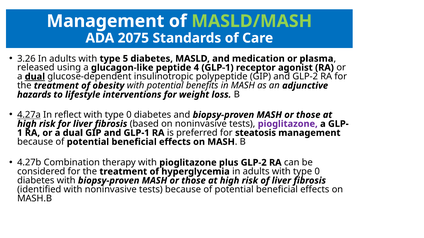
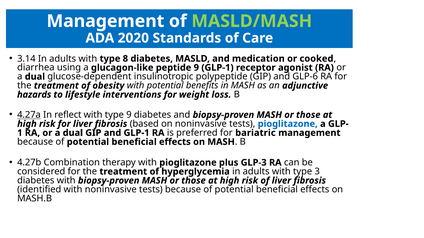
2075: 2075 -> 2020 (133, 38)
3.26: 3.26 -> 3.14 (26, 59)
5: 5 -> 8 (125, 59)
plasma: plasma -> cooked (316, 59)
released: released -> diarrhea (36, 68)
peptide 4: 4 -> 9 (196, 68)
dual underline: present -> none (35, 77)
and GLP-2: GLP-2 -> GLP-6 (305, 77)
0: 0 -> 9 (129, 115)
pioglitazone colour: purple -> blue (288, 124)
steatosis: steatosis -> bariatric (255, 133)
plus GLP-2: GLP-2 -> GLP-3 (254, 163)
adults with type 0: 0 -> 3 (317, 172)
